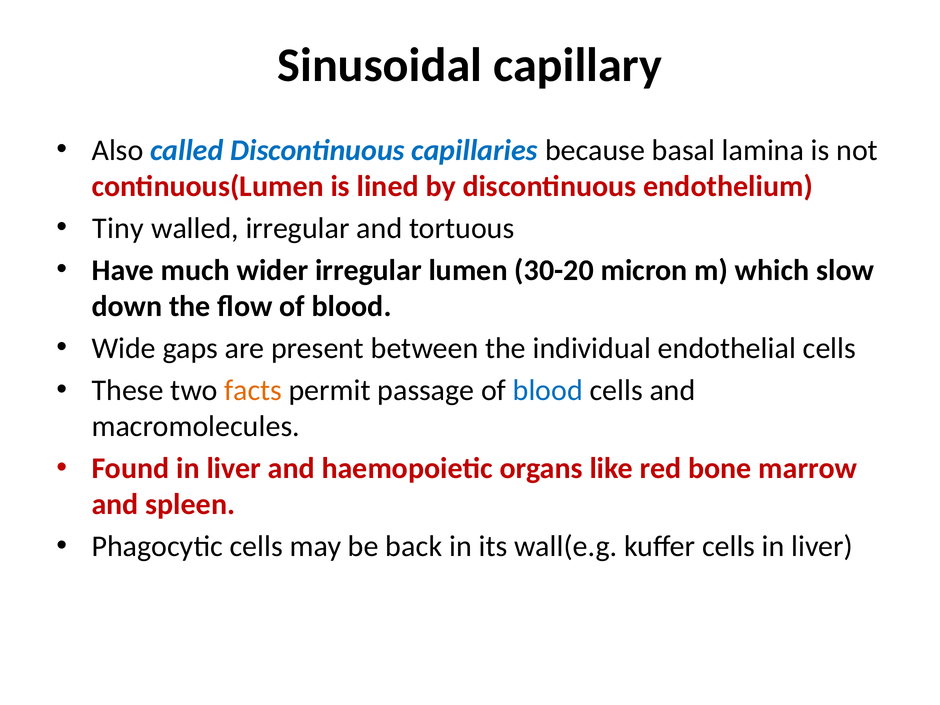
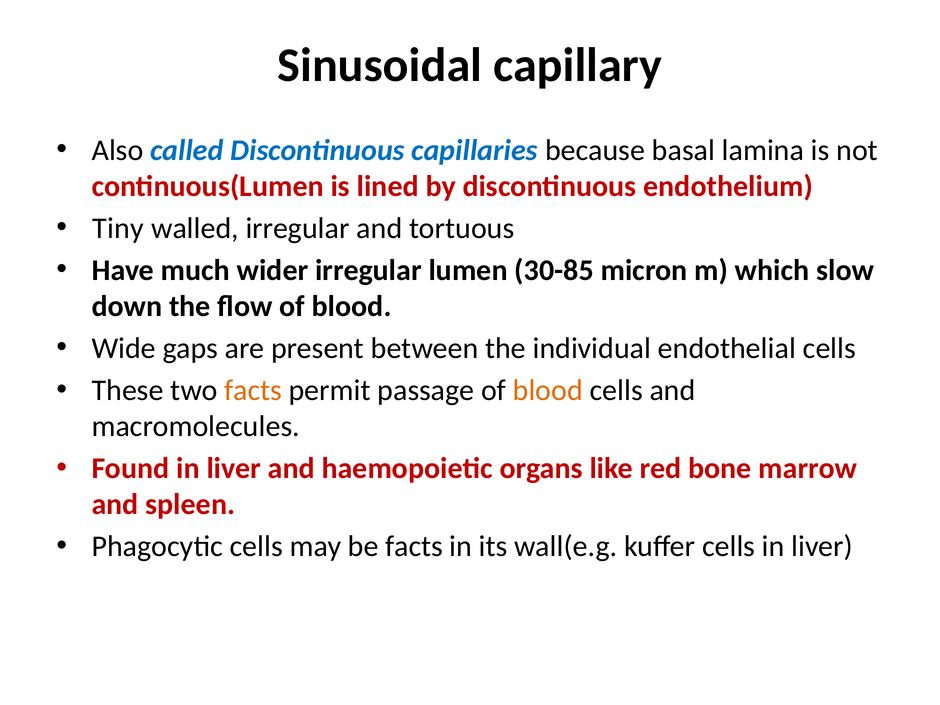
30-20: 30-20 -> 30-85 (554, 270)
blood colour: blue -> orange (548, 390)
be back: back -> facts (414, 546)
